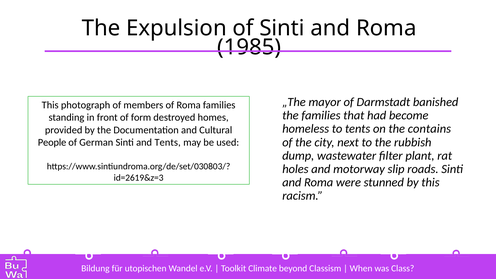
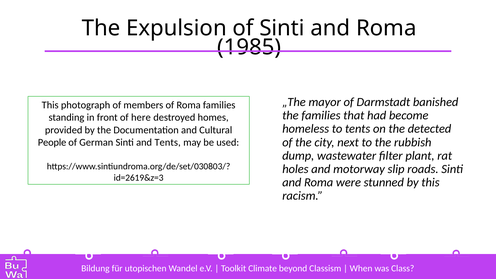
form: form -> here (141, 118)
contains: contains -> detected (430, 129)
